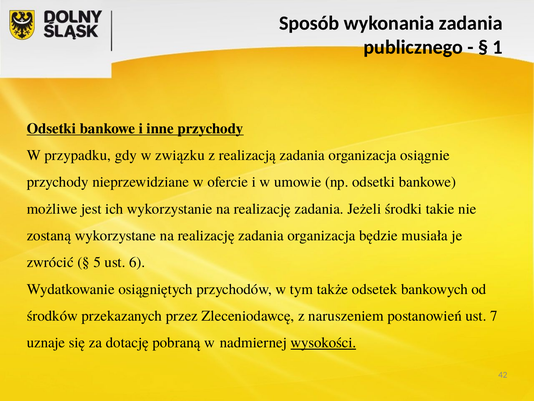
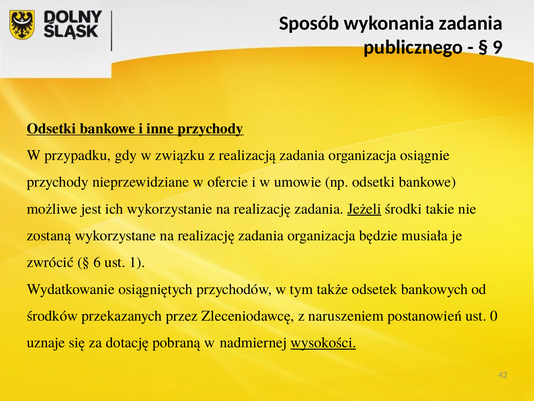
1: 1 -> 9 (498, 47)
Jeżeli underline: none -> present (364, 209)
5: 5 -> 6 (97, 262)
6: 6 -> 1 (137, 262)
7: 7 -> 0 (494, 316)
